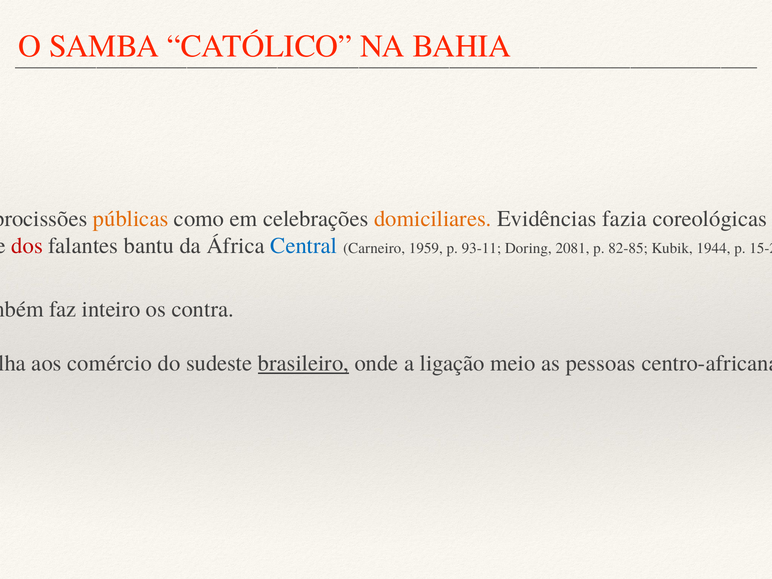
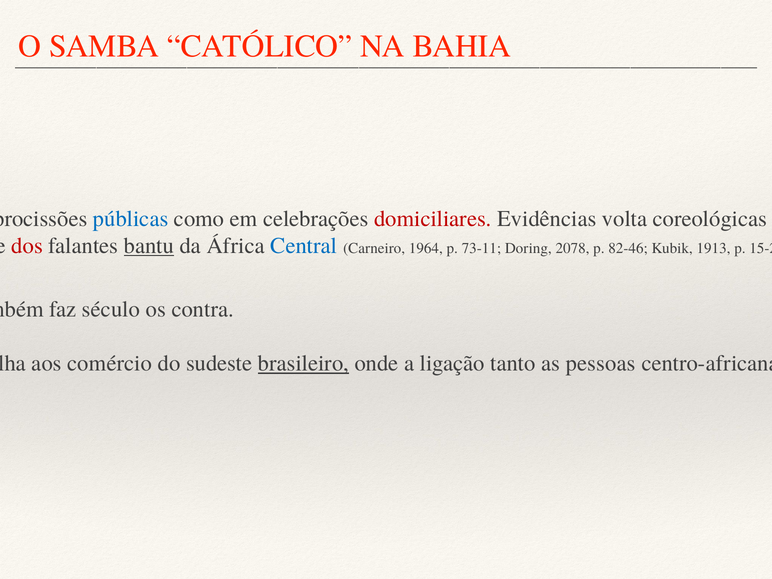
públicas colour: orange -> blue (131, 219)
domiciliares colour: orange -> red (433, 219)
fazia: fazia -> volta (625, 219)
bantu underline: none -> present (149, 246)
1959: 1959 -> 1964 (426, 248)
93-11: 93-11 -> 73-11 (481, 248)
2081: 2081 -> 2078 (572, 248)
82-85: 82-85 -> 82-46 (628, 248)
1944: 1944 -> 1913 (713, 248)
inteiro: inteiro -> século (111, 309)
ligação meio: meio -> tanto (513, 363)
